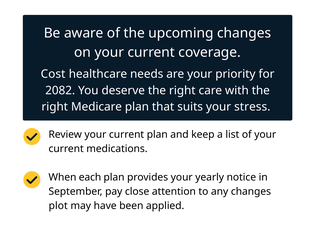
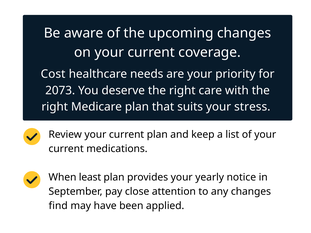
2082: 2082 -> 2073 (60, 91)
each: each -> least (90, 177)
plot: plot -> find (58, 206)
